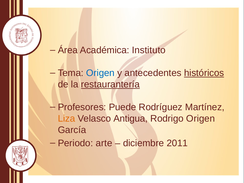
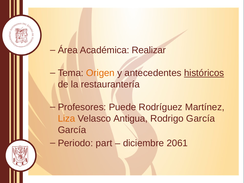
Instituto: Instituto -> Realizar (149, 50)
Origen colour: blue -> orange (100, 73)
restaurantería underline: present -> none (110, 84)
Rodrigo Origen: Origen -> García (201, 119)
arte: arte -> part (104, 143)
2011: 2011 -> 2061 (177, 143)
